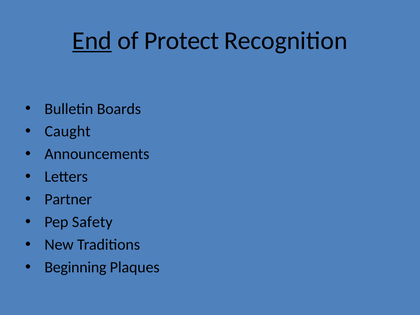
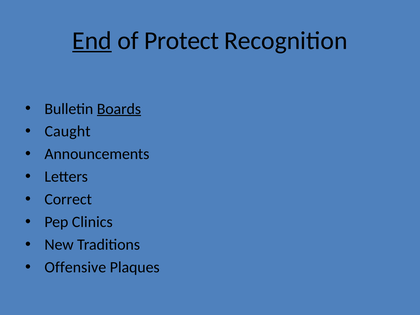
Boards underline: none -> present (119, 109)
Partner: Partner -> Correct (68, 199)
Safety: Safety -> Clinics (92, 222)
Beginning: Beginning -> Offensive (75, 267)
